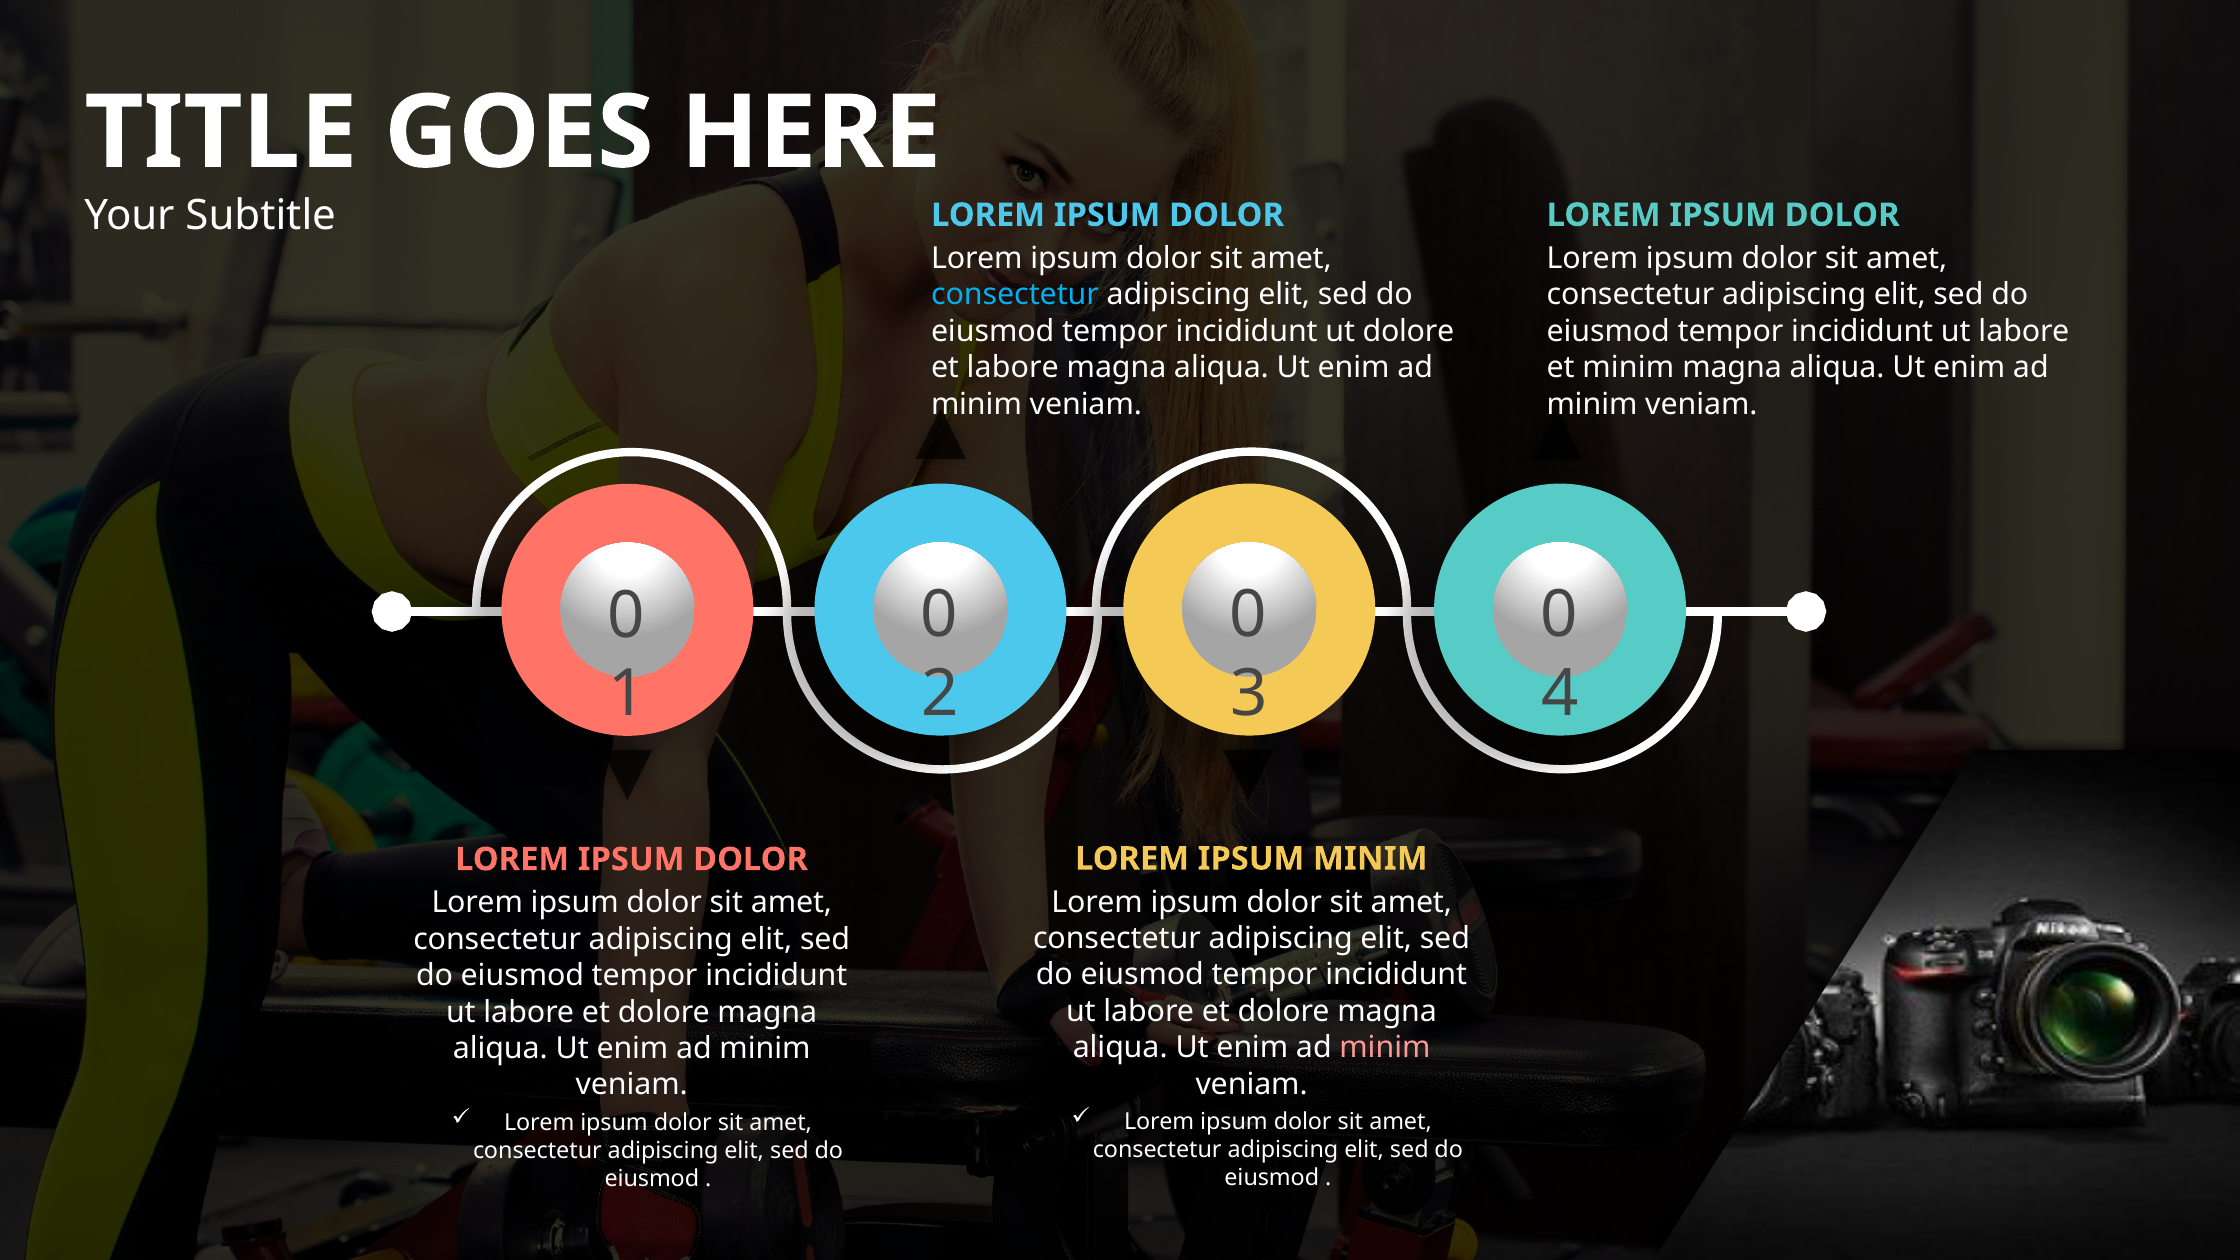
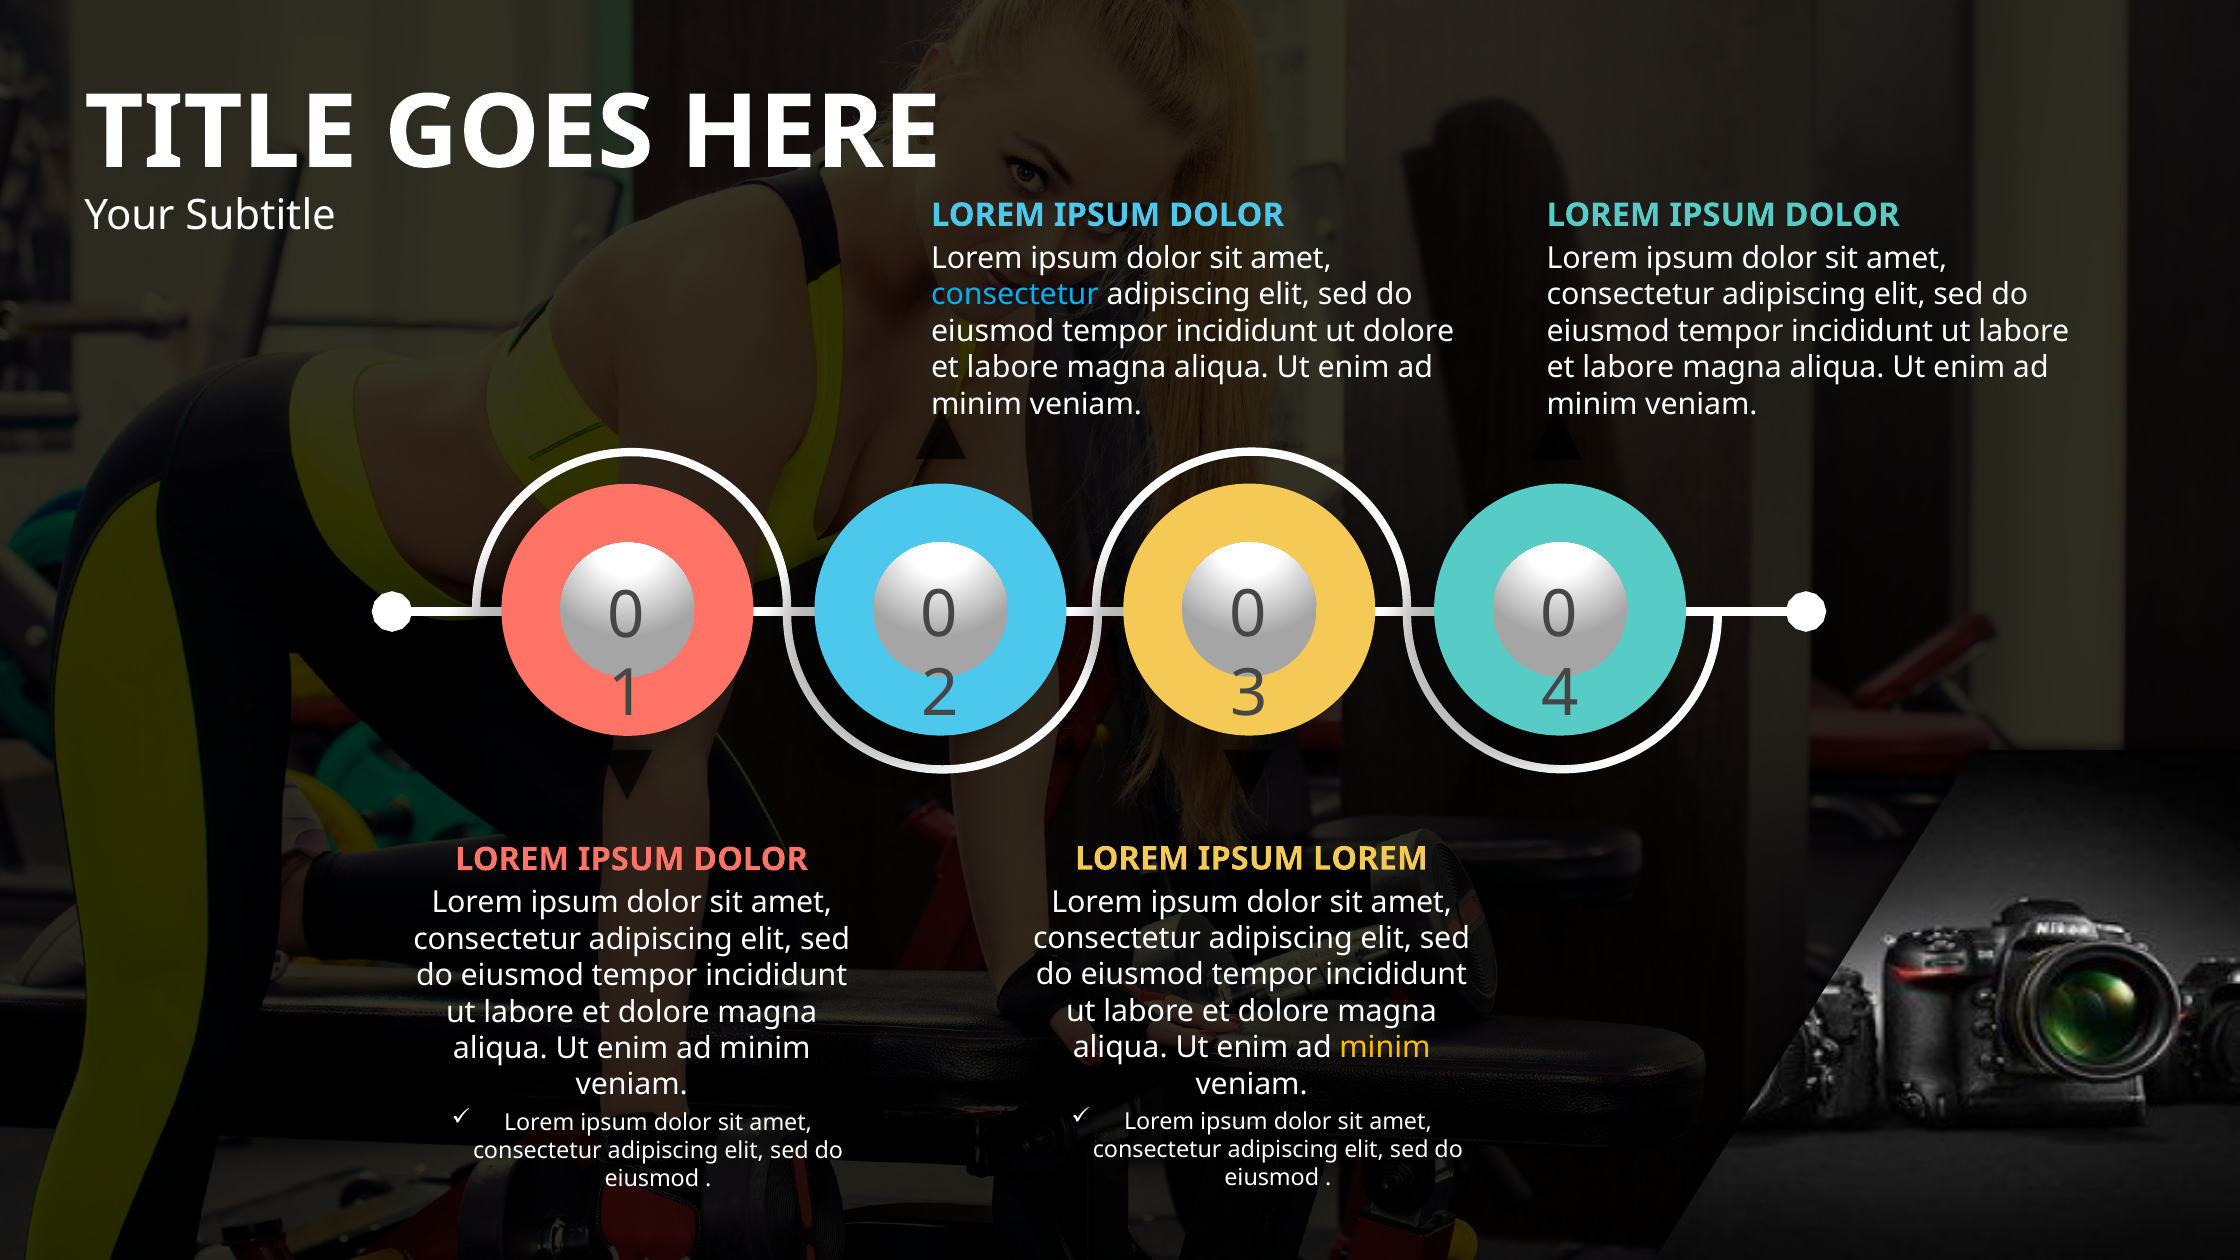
minim: minim -> labore (1628, 368)
IPSUM MINIM: MINIM -> LOREM (1370, 859)
minim colour: pink -> yellow (1385, 1048)
